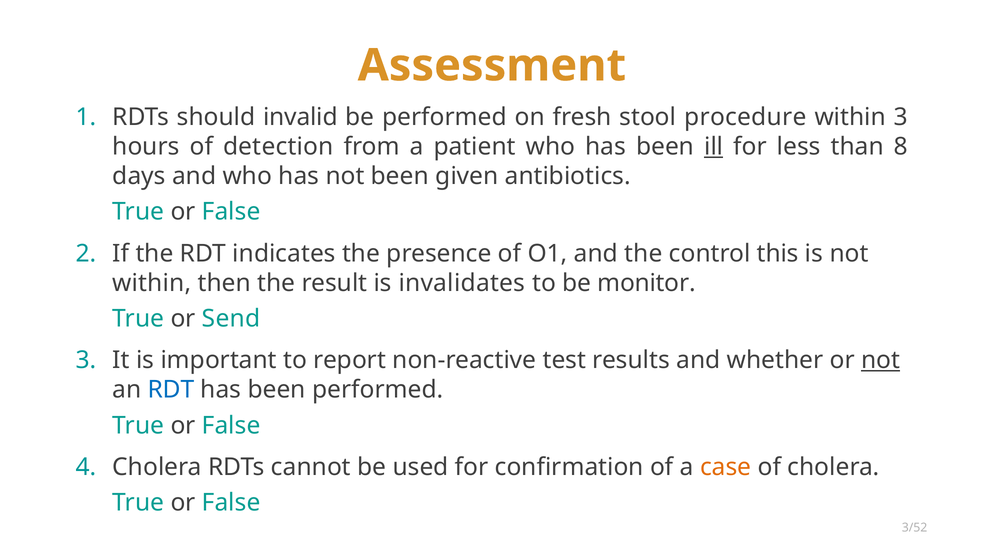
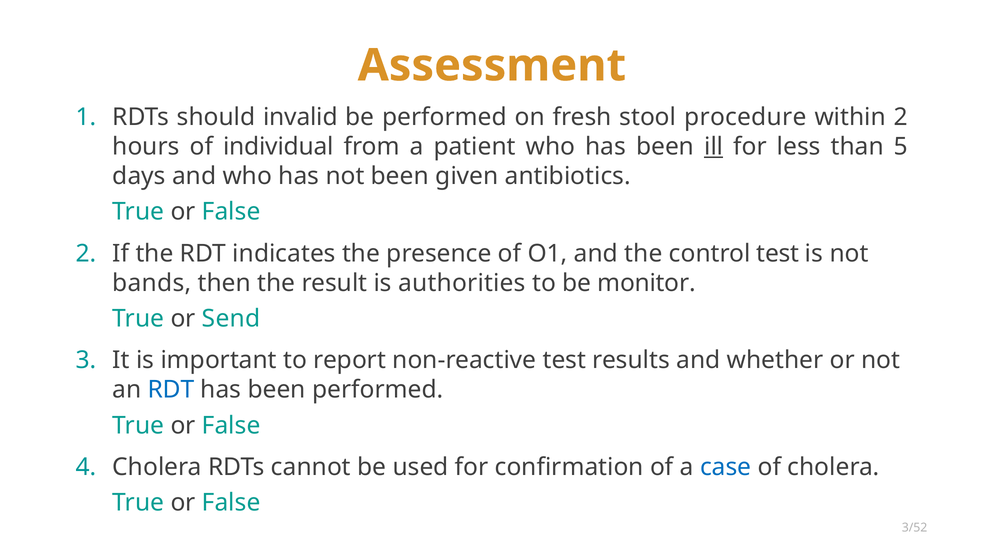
within 3: 3 -> 2 (901, 117)
detection: detection -> individual (278, 147)
8: 8 -> 5 (901, 147)
control this: this -> test (778, 254)
within: within -> bands (152, 283)
invalidates: invalidates -> authorities (462, 283)
not underline: present -> none (881, 361)
case colour: orange -> blue (726, 468)
